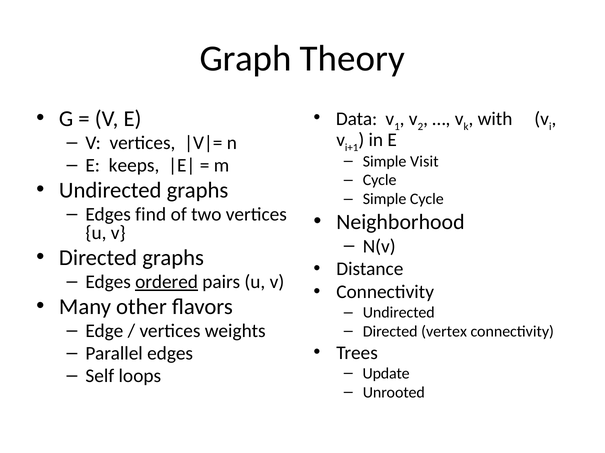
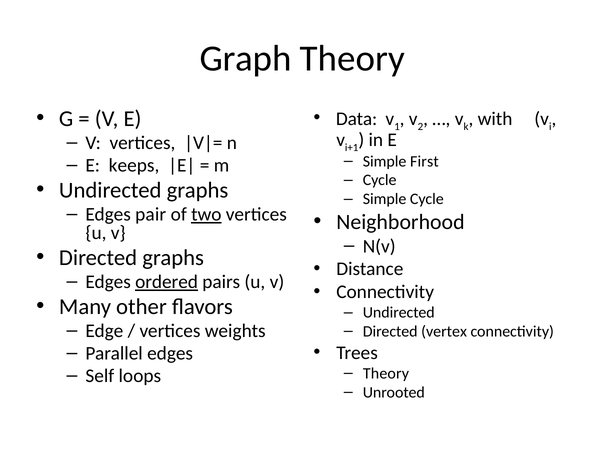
Visit: Visit -> First (424, 162)
find: find -> pair (151, 215)
two underline: none -> present (206, 215)
Update: Update -> Theory (386, 374)
